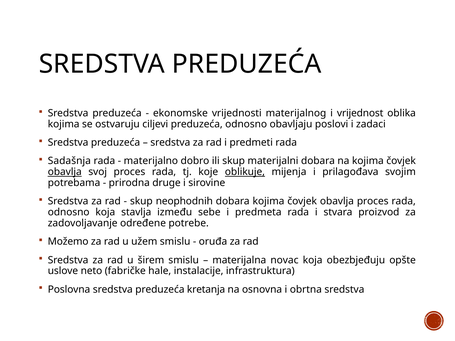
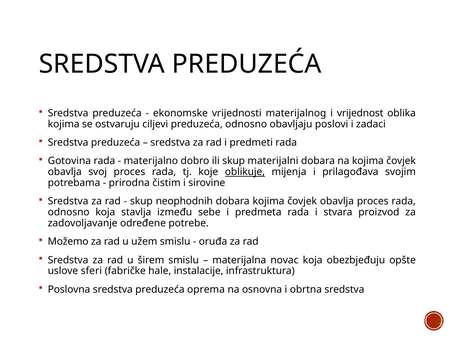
Sadašnja: Sadašnja -> Gotovina (69, 161)
obavlja underline: present -> none (65, 172)
druge: druge -> čistim (166, 183)
neto: neto -> sferi (91, 271)
krеtаnjа: krеtаnjа -> oprema (206, 290)
